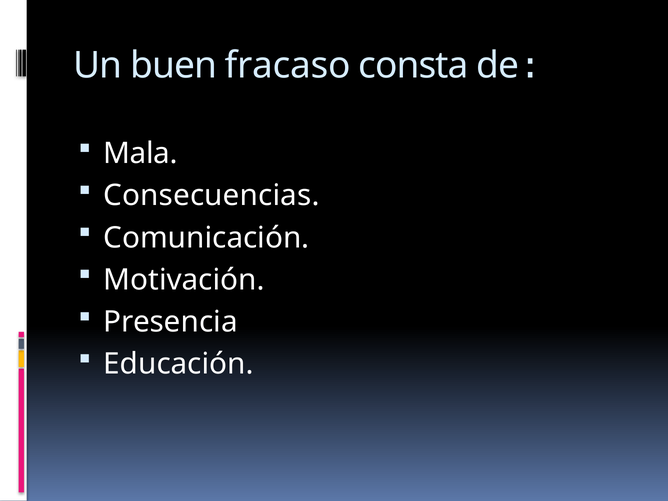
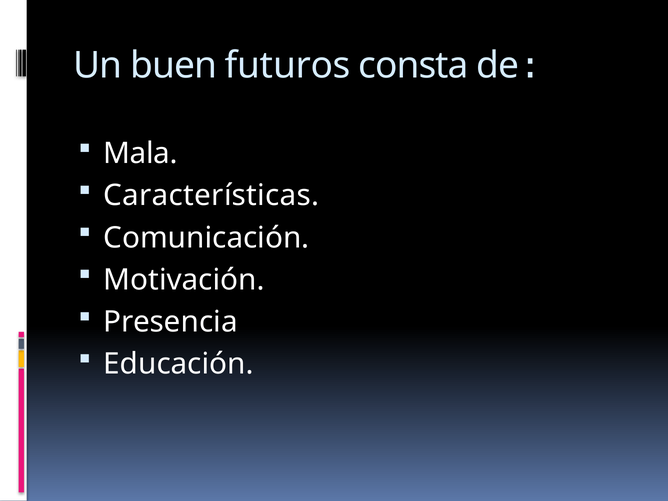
fracaso: fracaso -> futuros (288, 66)
Consecuencias: Consecuencias -> Características (211, 196)
